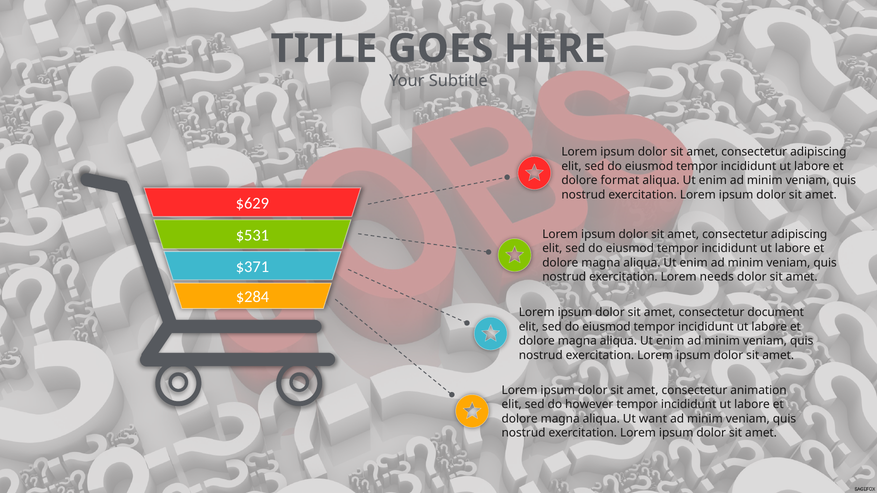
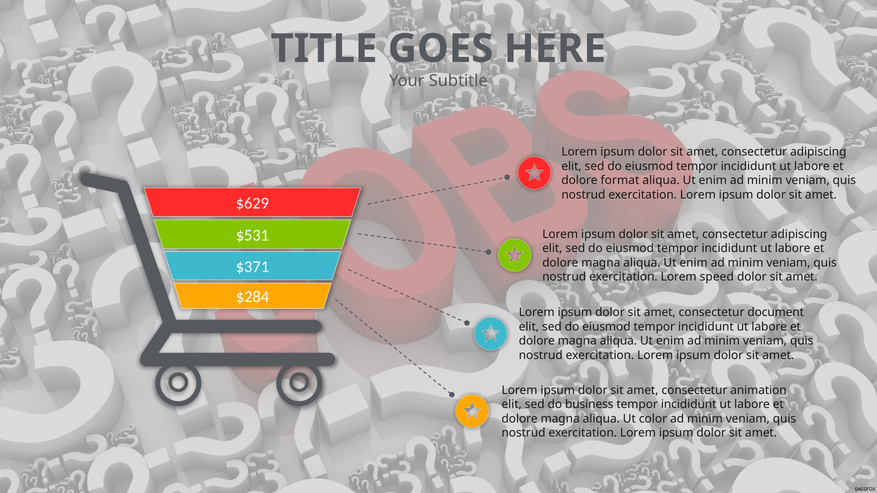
needs: needs -> speed (717, 277)
however: however -> business (589, 405)
want: want -> color (653, 419)
